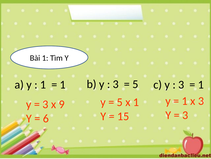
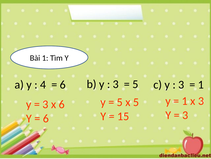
1: 1 -> 4 (43, 84)
1: 1 -> 6 (63, 84)
x 1: 1 -> 5 (136, 102)
x 9: 9 -> 6 (62, 104)
